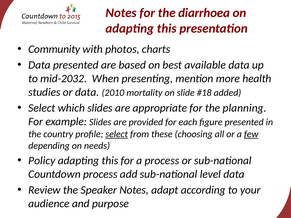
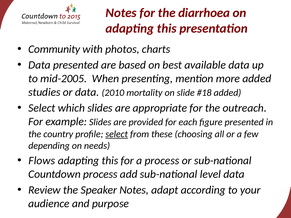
mid-2032: mid-2032 -> mid-2005 (64, 79)
more health: health -> added (257, 79)
planning: planning -> outreach (245, 108)
few underline: present -> none (251, 134)
Policy: Policy -> Flows (42, 161)
